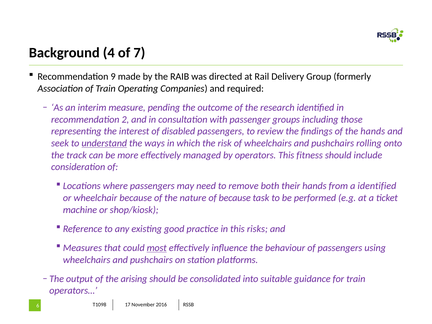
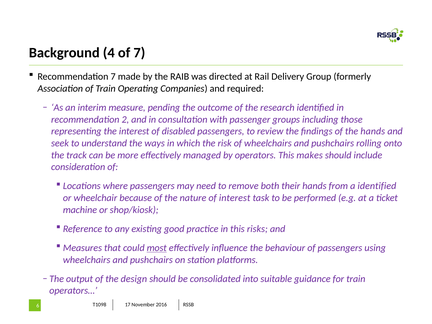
Recommendation 9: 9 -> 7 (113, 77)
understand underline: present -> none (104, 143)
fitness: fitness -> makes (310, 155)
of because: because -> interest (235, 198)
arising: arising -> design (134, 279)
